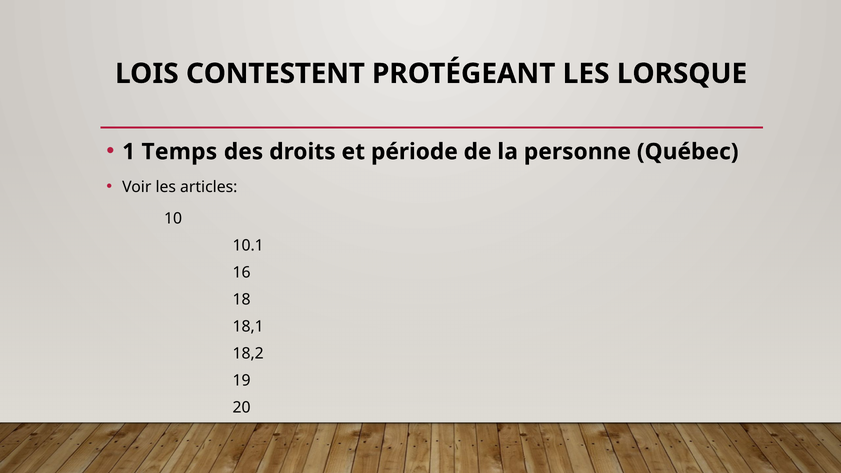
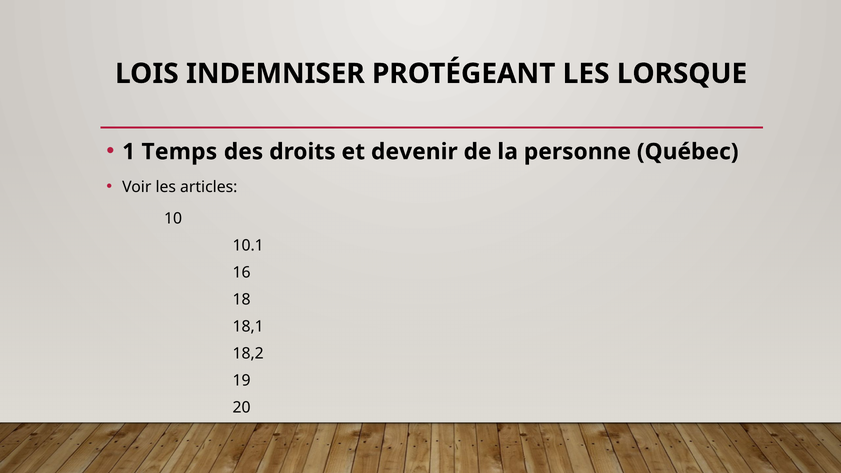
CONTESTENT: CONTESTENT -> INDEMNISER (275, 74)
période: période -> devenir (414, 152)
